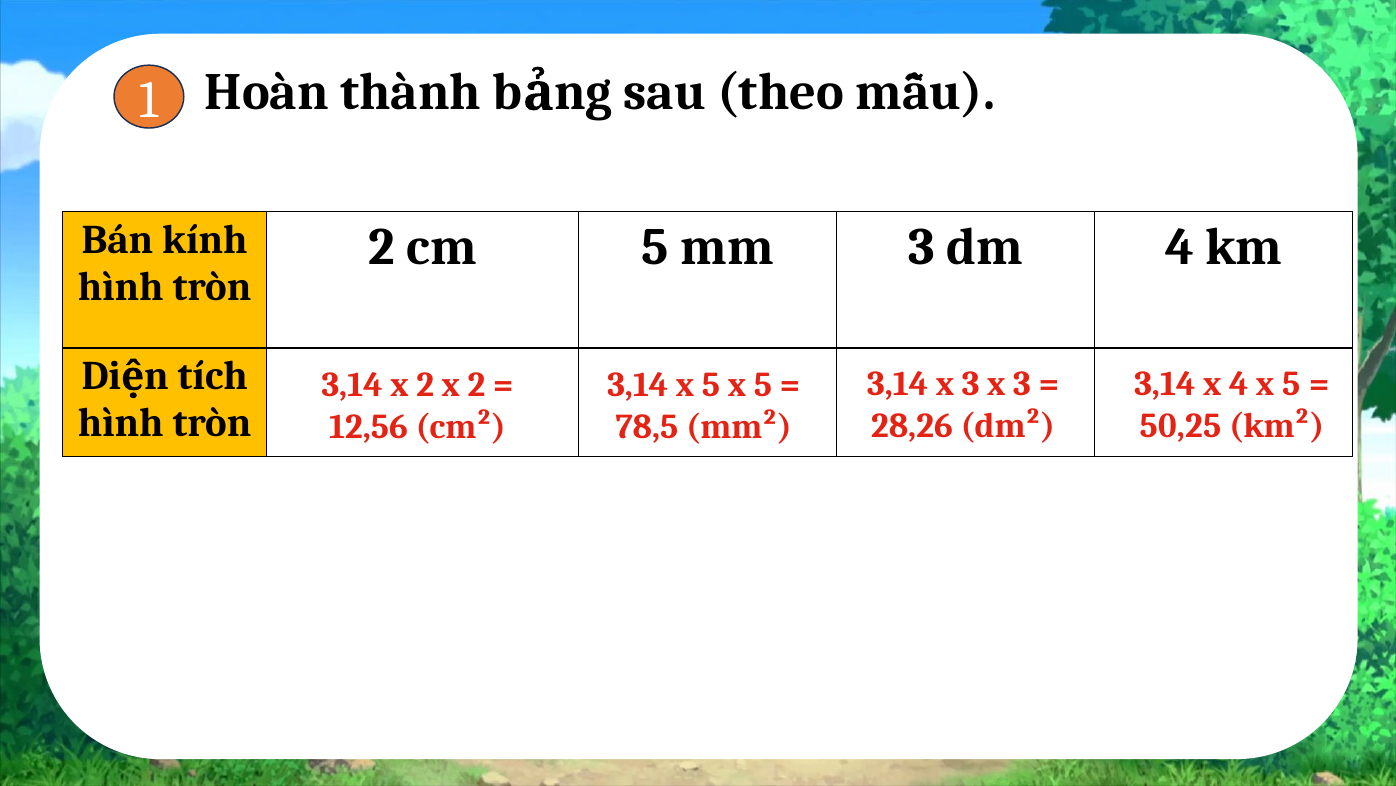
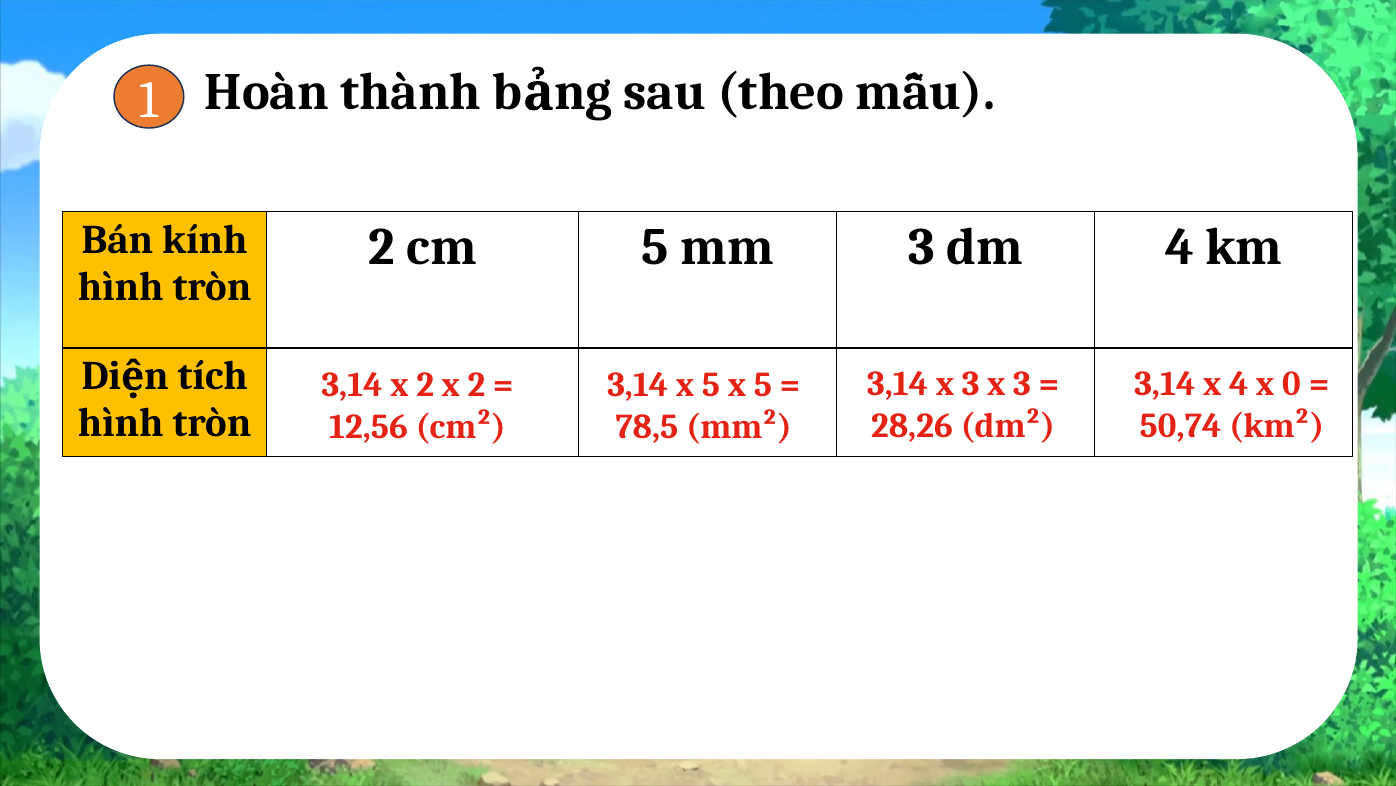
4 x 5: 5 -> 0 (1291, 383)
50,25: 50,25 -> 50,74 (1181, 425)
